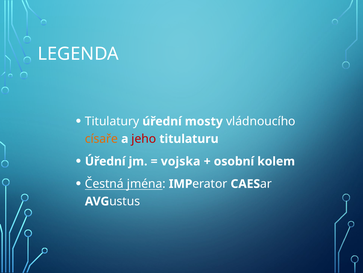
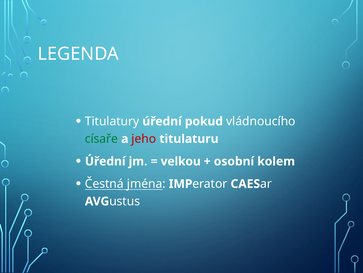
mosty: mosty -> pokud (204, 121)
císaře colour: orange -> green (101, 138)
vojska: vojska -> velkou (181, 161)
